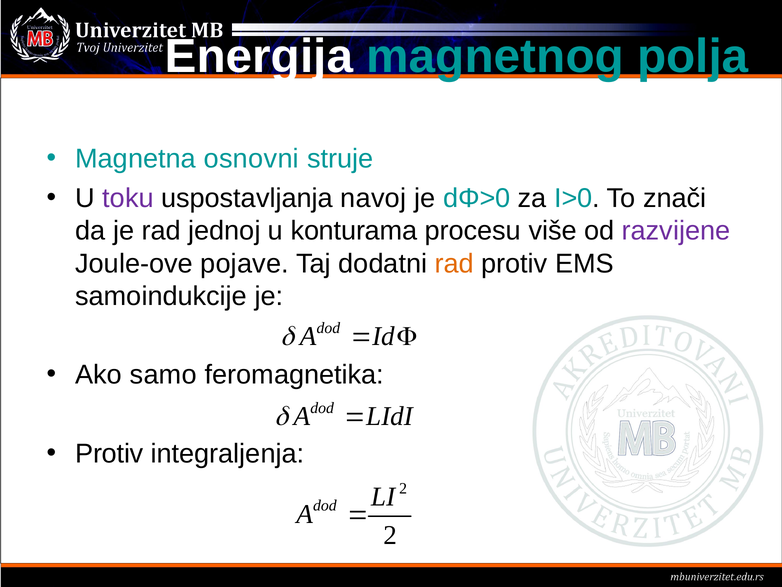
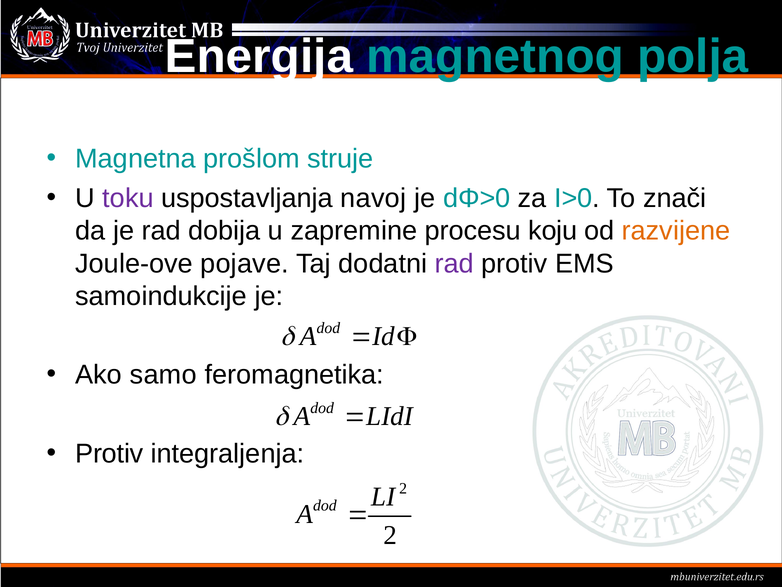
osnovni: osnovni -> prošlom (252, 159)
jednoj: jednoj -> dobija (224, 231)
konturama: konturama -> zapremine (354, 231)
više: više -> koju (553, 231)
razvijene colour: purple -> orange (676, 231)
rad colour: orange -> purple (454, 263)
